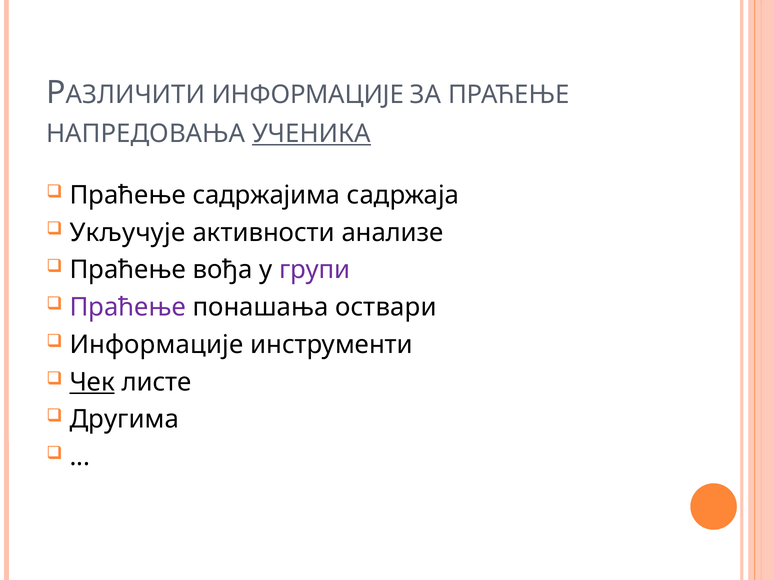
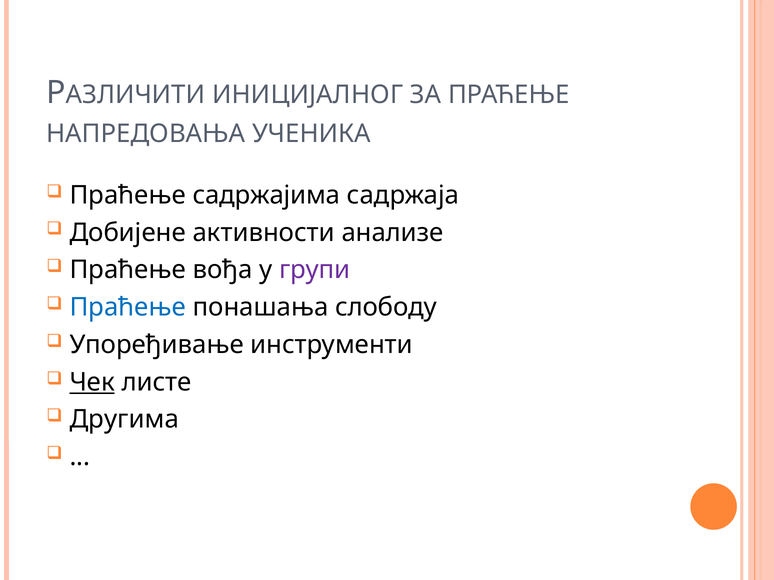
ИНФОРМАЦИЈЕ: ИНФОРМАЦИЈЕ -> ИНИЦИЈАЛНОГ (308, 95)
УЧЕНИКА underline: present -> none (311, 134)
Укључује: Укључује -> Добијене (128, 233)
Праћење colour: purple -> blue (128, 308)
оствари: оствари -> слободу (386, 308)
Информације: Информације -> Упоређивање (157, 345)
